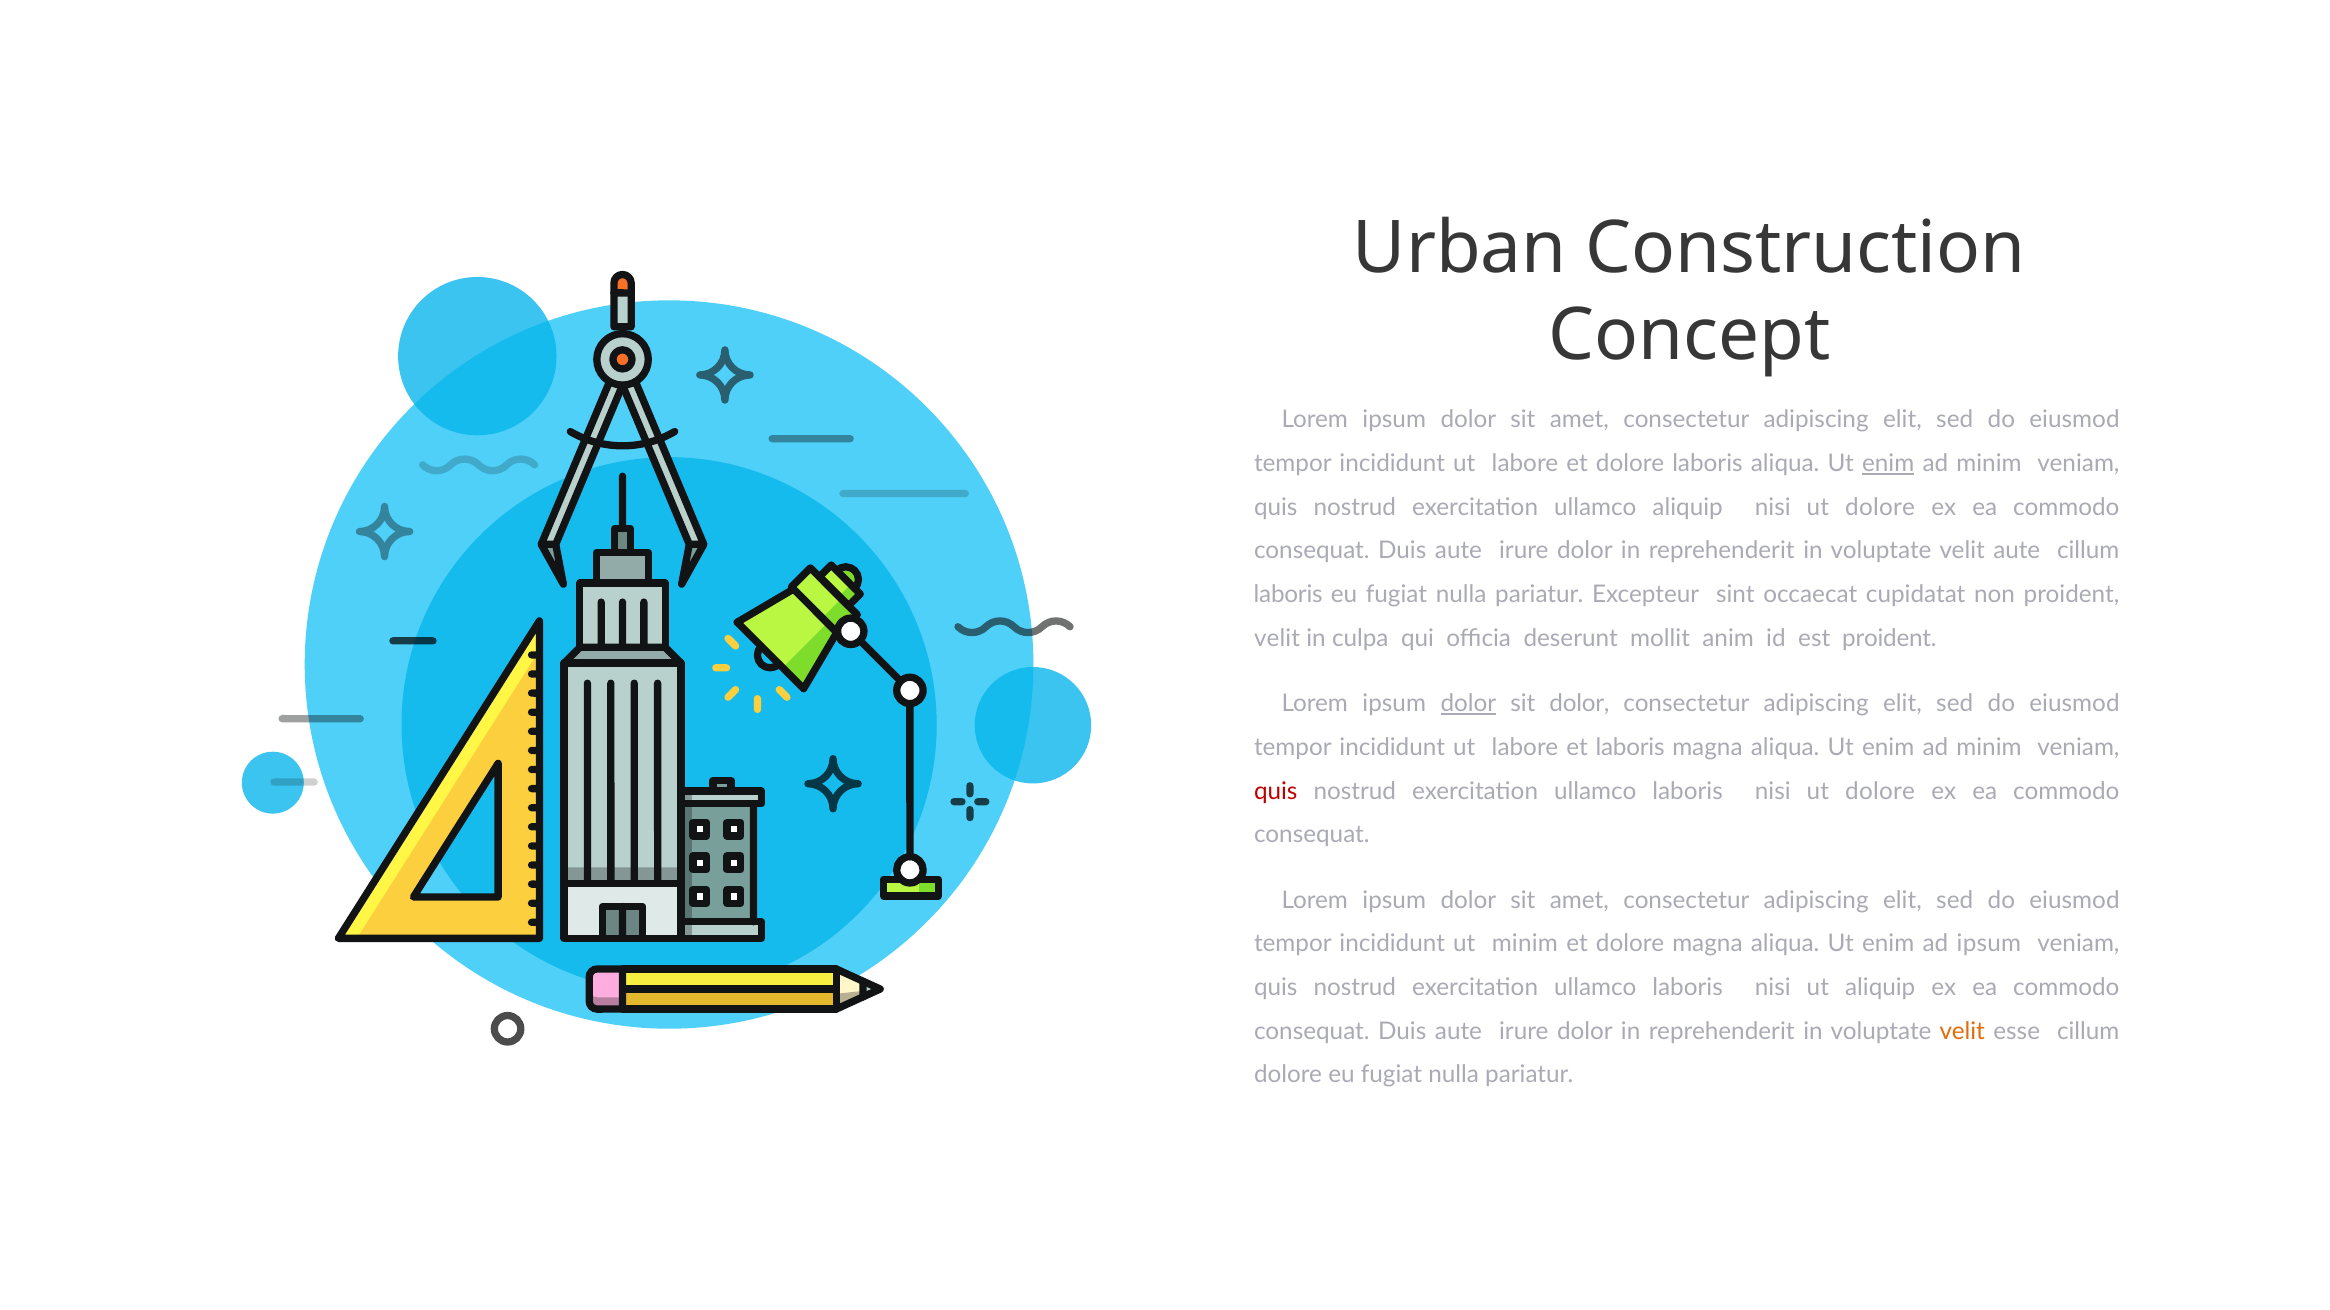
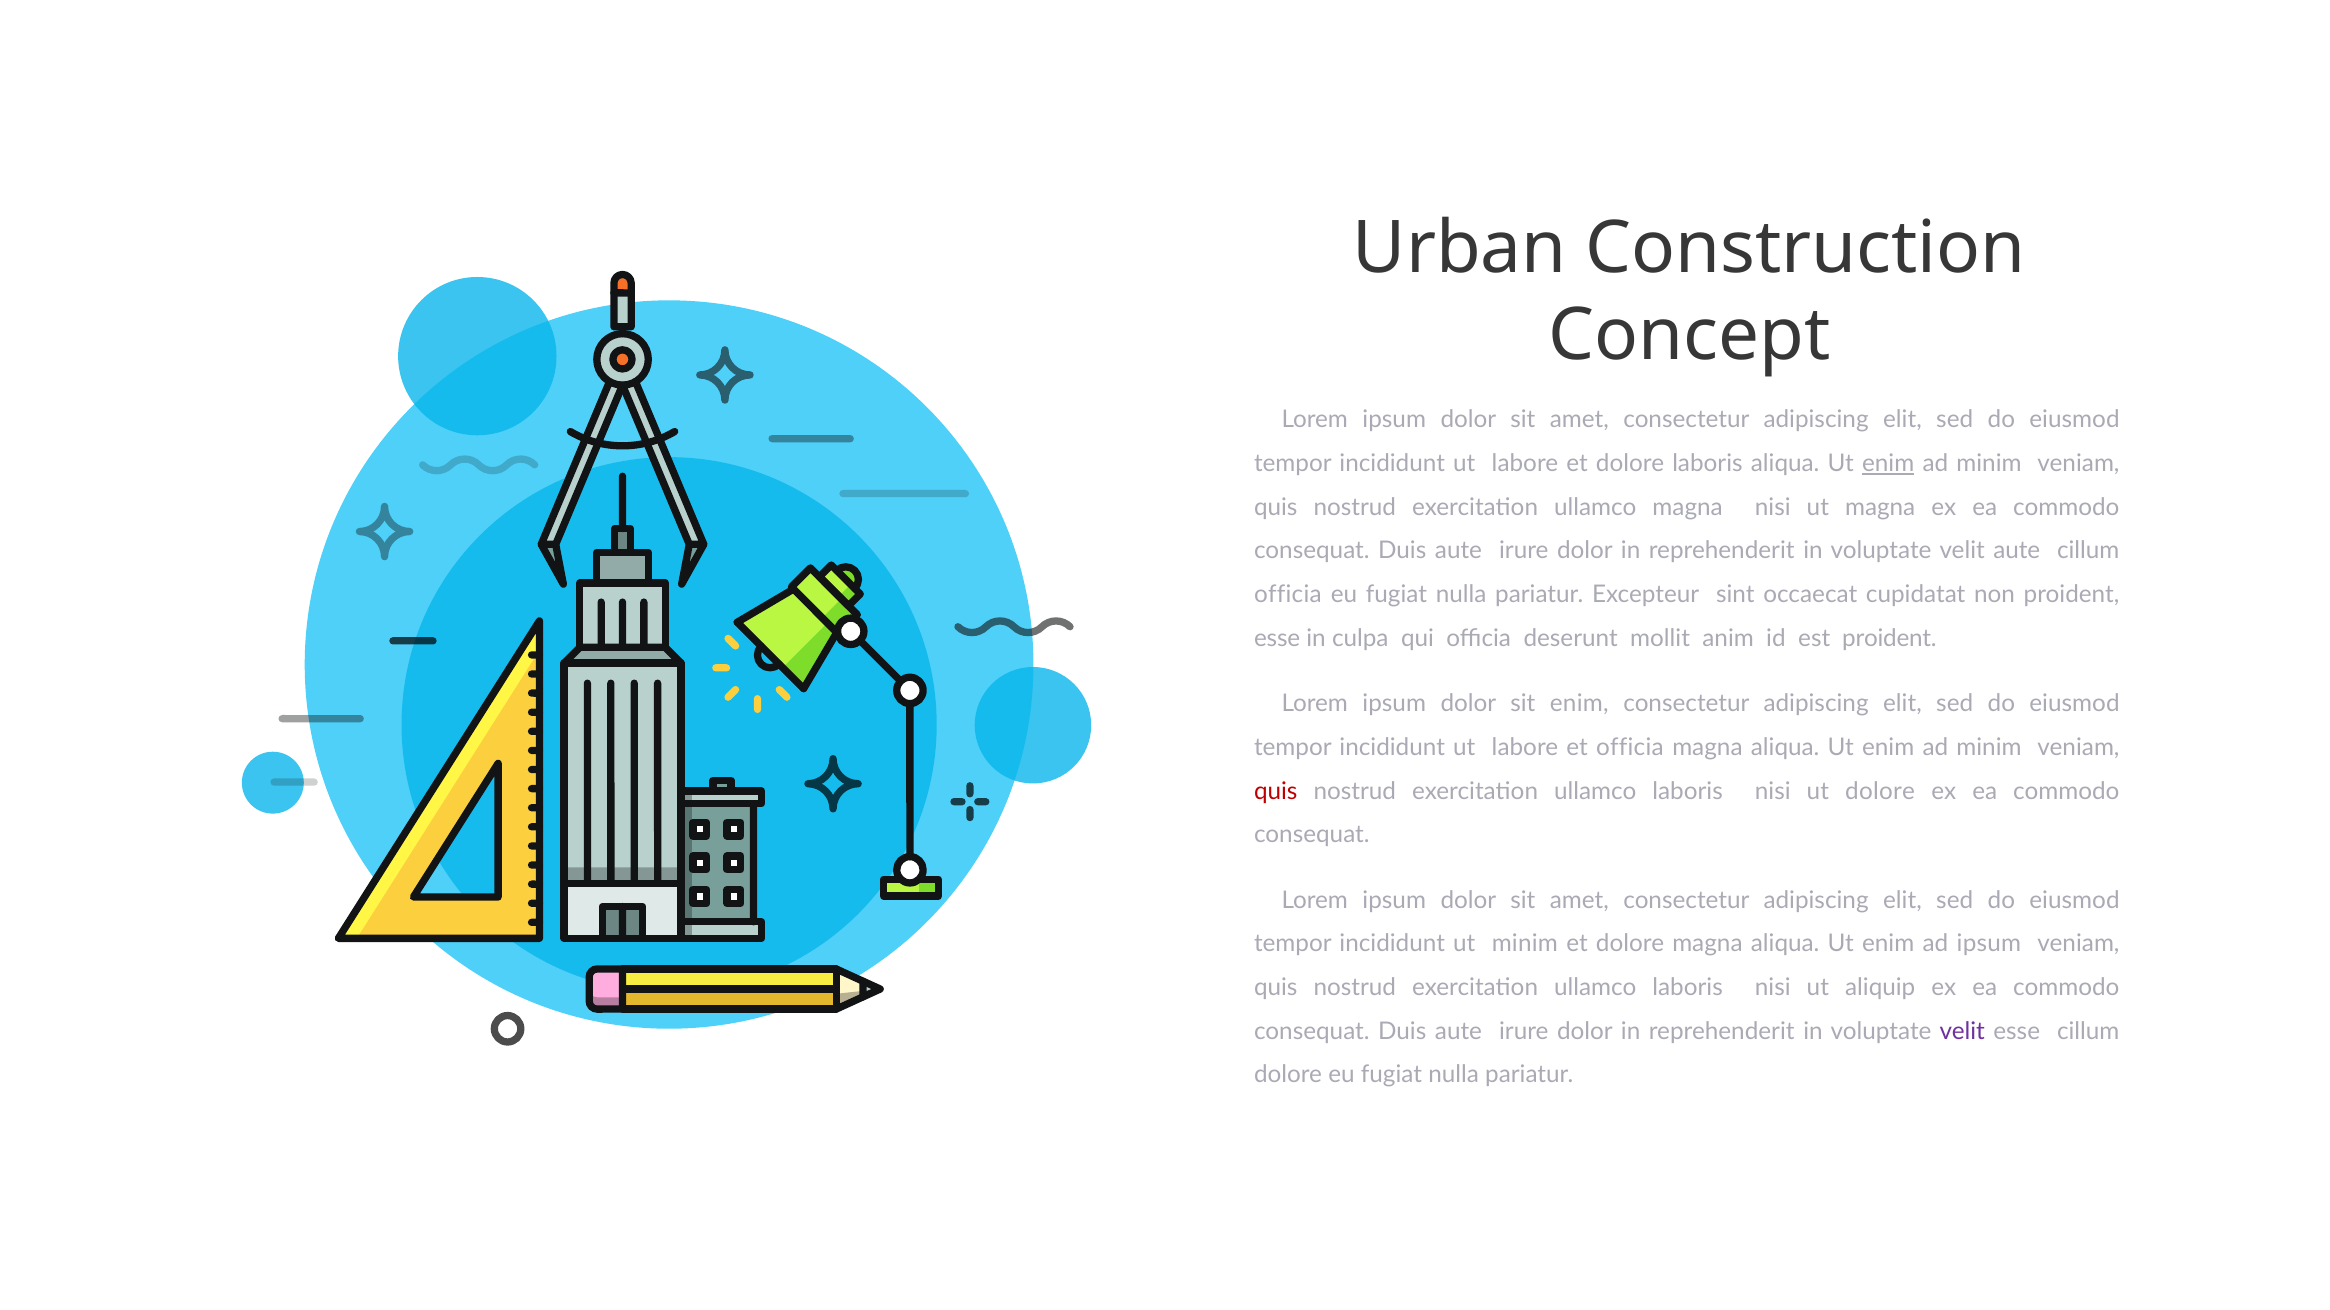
ullamco aliquip: aliquip -> magna (1688, 507)
dolore: dolore -> magna (1880, 507)
laboris: laboris -> officia (1288, 595)
velit: velit -> esse (1277, 639)
dolor underline: present -> none (1468, 704)
sit dolor: dolor -> enim (1579, 704)
et laboris: laboris -> officia (1630, 748)
velit colour: orange -> purple (1962, 1032)
